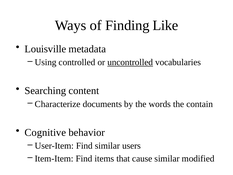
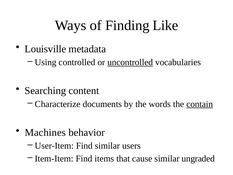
contain underline: none -> present (200, 104)
Cognitive: Cognitive -> Machines (45, 132)
modified: modified -> ungraded (198, 158)
